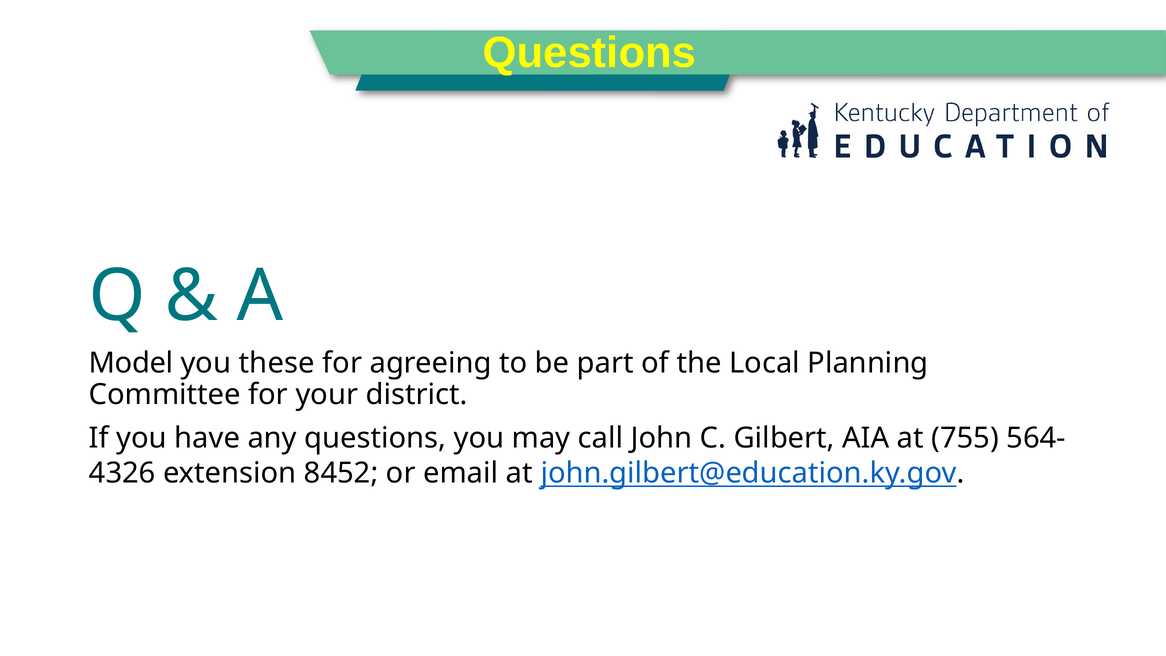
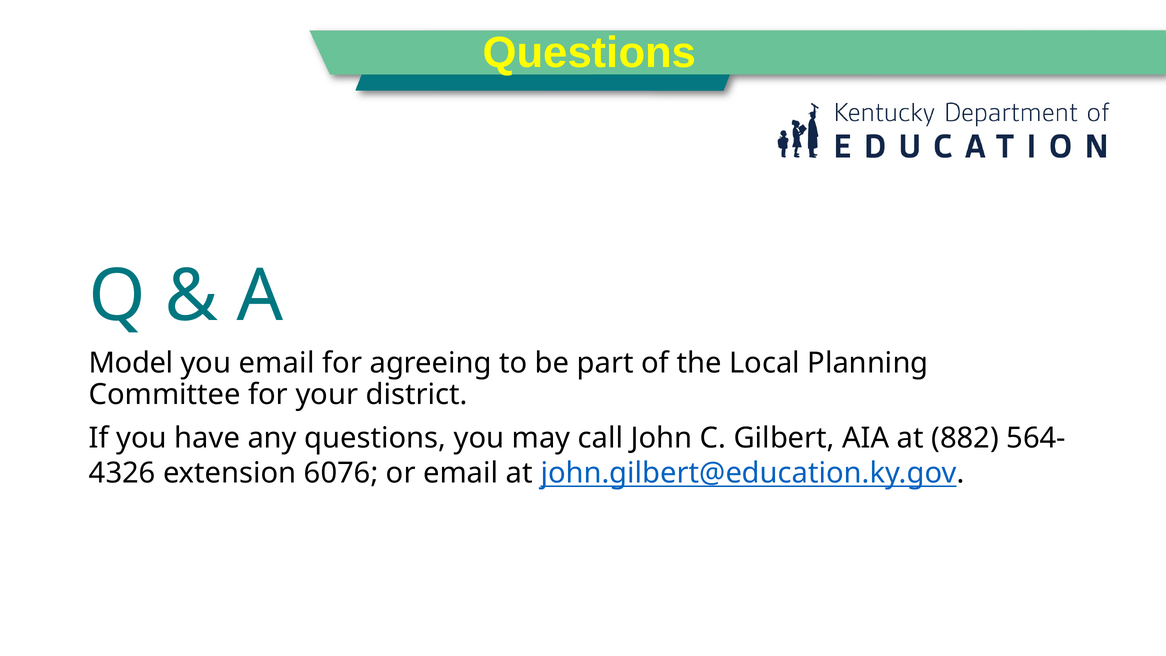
you these: these -> email (277, 363)
755: 755 -> 882 (965, 438)
8452: 8452 -> 6076 (341, 473)
